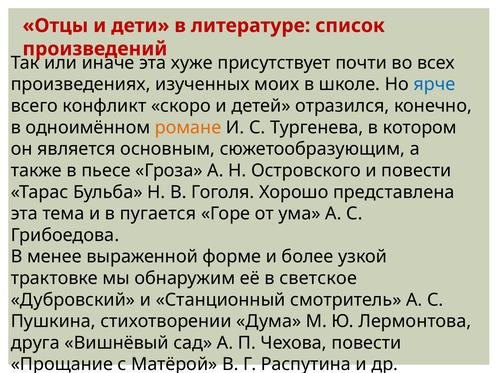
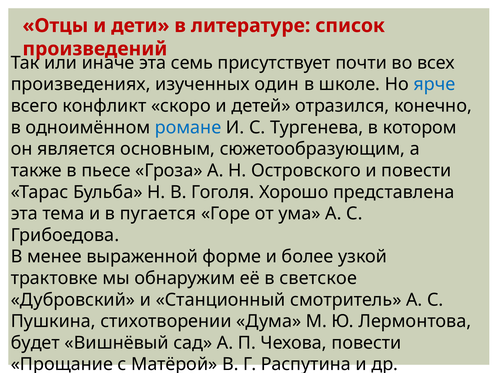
хуже: хуже -> семь (192, 63)
моих: моих -> один (277, 85)
романе colour: orange -> blue (188, 128)
друга: друга -> будет (35, 343)
